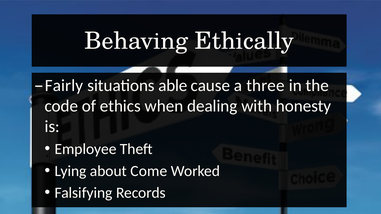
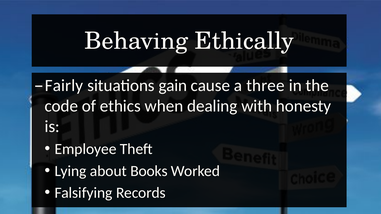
able: able -> gain (173, 86)
Come: Come -> Books (149, 171)
